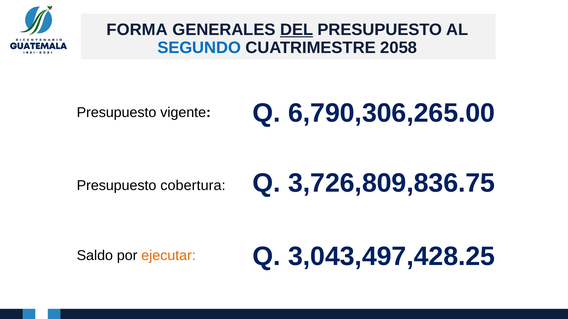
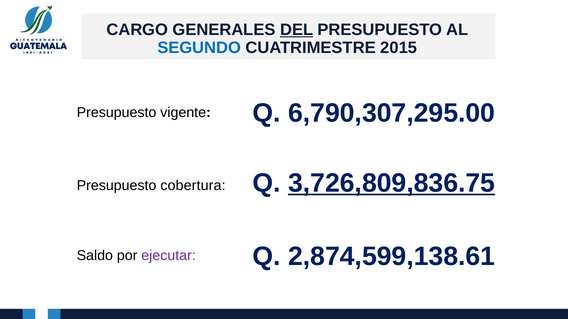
FORMA: FORMA -> CARGO (137, 30)
2058: 2058 -> 2015 (399, 48)
6,790,306,265.00: 6,790,306,265.00 -> 6,790,307,295.00 (392, 113)
3,726,809,836.75 underline: none -> present (392, 183)
3,043,497,428.25: 3,043,497,428.25 -> 2,874,599,138.61 (392, 257)
ejecutar colour: orange -> purple (169, 256)
